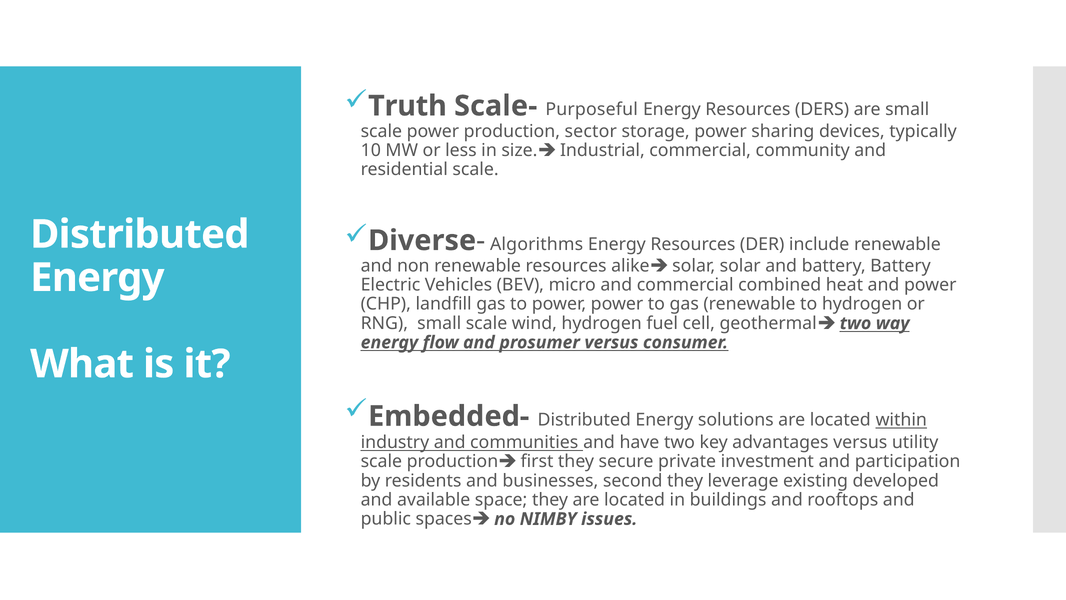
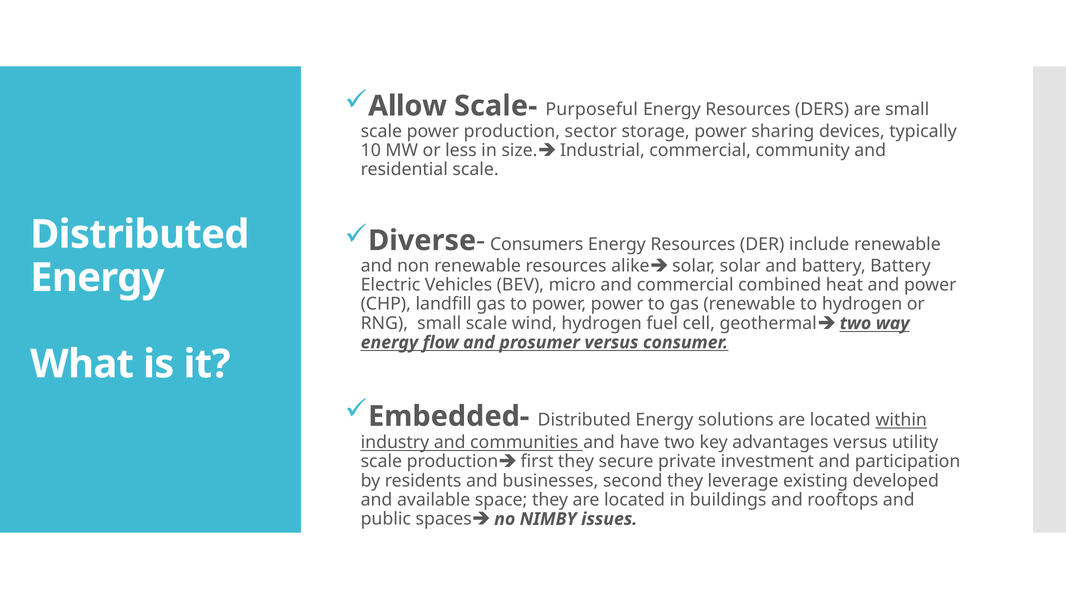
Truth: Truth -> Allow (407, 106)
Algorithms: Algorithms -> Consumers (537, 244)
